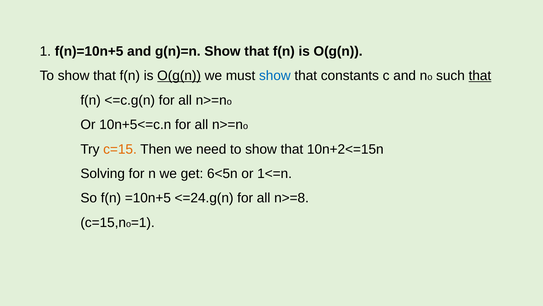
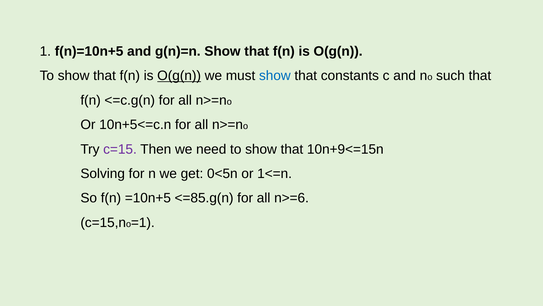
that underline: present -> none (480, 76)
c=15 colour: orange -> purple (120, 149)
10n+2<=15n: 10n+2<=15n -> 10n+9<=15n (345, 149)
6<5n: 6<5n -> 0<5n (222, 173)
<=24.g(n: <=24.g(n -> <=85.g(n (204, 198)
n>=8: n>=8 -> n>=6 (292, 198)
